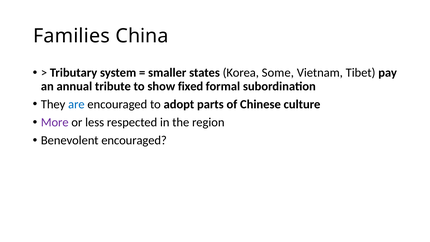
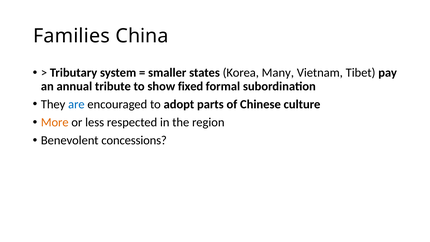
Some: Some -> Many (278, 73)
More colour: purple -> orange (55, 122)
Benevolent encouraged: encouraged -> concessions (134, 140)
